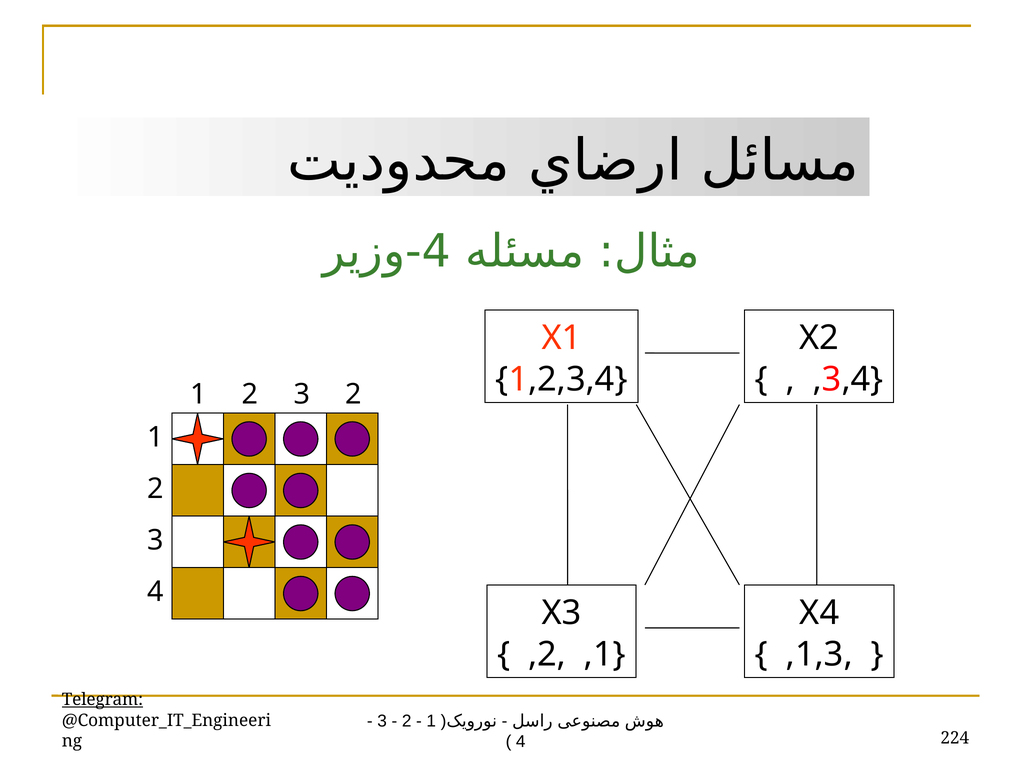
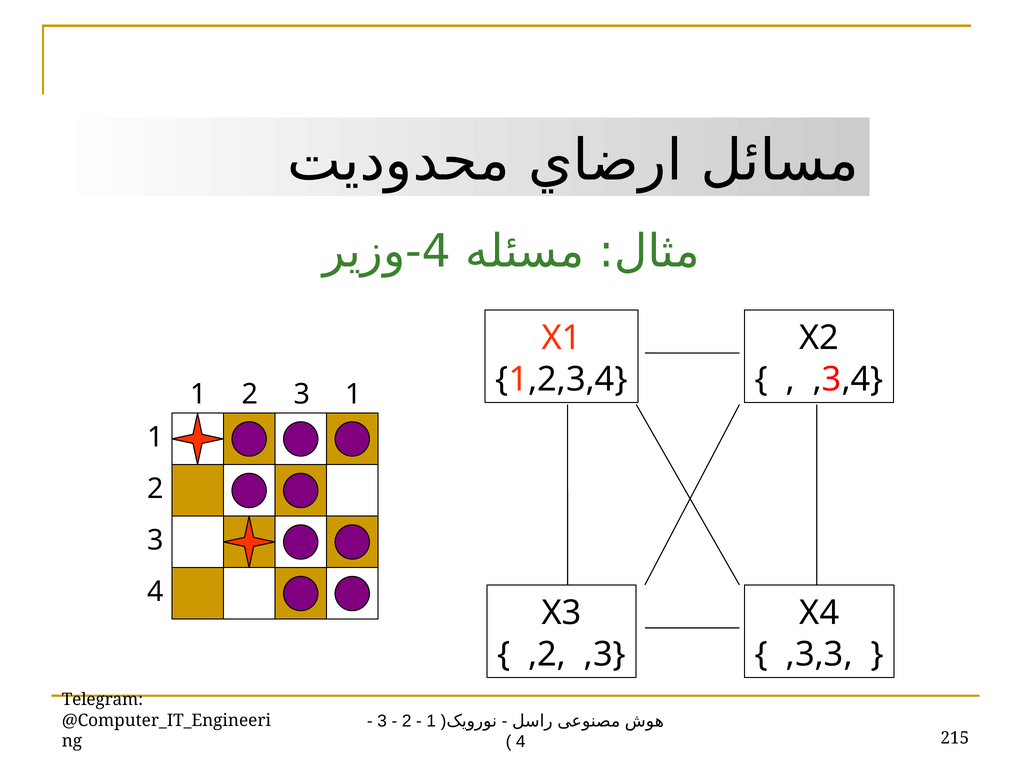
2 2: 2 -> 1 (353, 395)
,1: ,1 -> ,3 (605, 654)
,1,3: ,1,3 -> ,3,3 (819, 654)
Telegram underline: present -> none (102, 700)
224: 224 -> 215 (955, 738)
